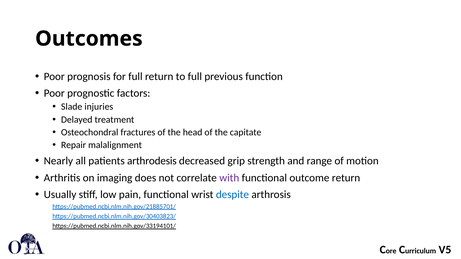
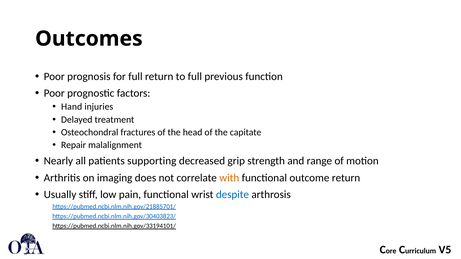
Slade: Slade -> Hand (72, 107)
arthrodesis: arthrodesis -> supporting (152, 161)
with colour: purple -> orange (229, 178)
